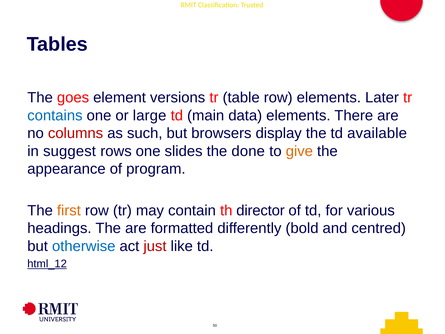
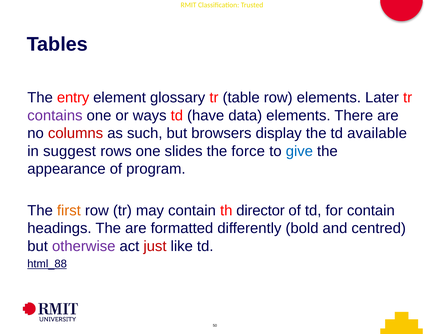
goes: goes -> entry (73, 98)
versions: versions -> glossary (178, 98)
contains colour: blue -> purple (55, 115)
large: large -> ways (150, 115)
main: main -> have (206, 115)
done: done -> force (248, 151)
give colour: orange -> blue (299, 151)
for various: various -> contain (371, 210)
otherwise colour: blue -> purple (84, 246)
html_12: html_12 -> html_88 (47, 264)
